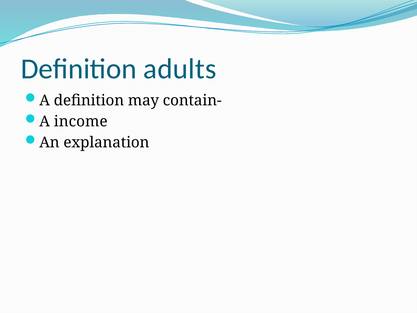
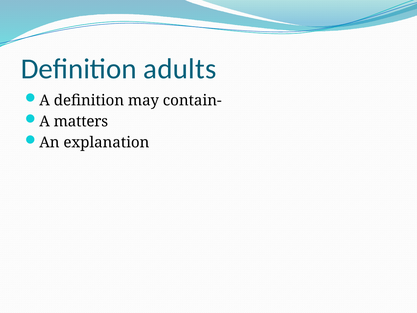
income: income -> matters (81, 121)
